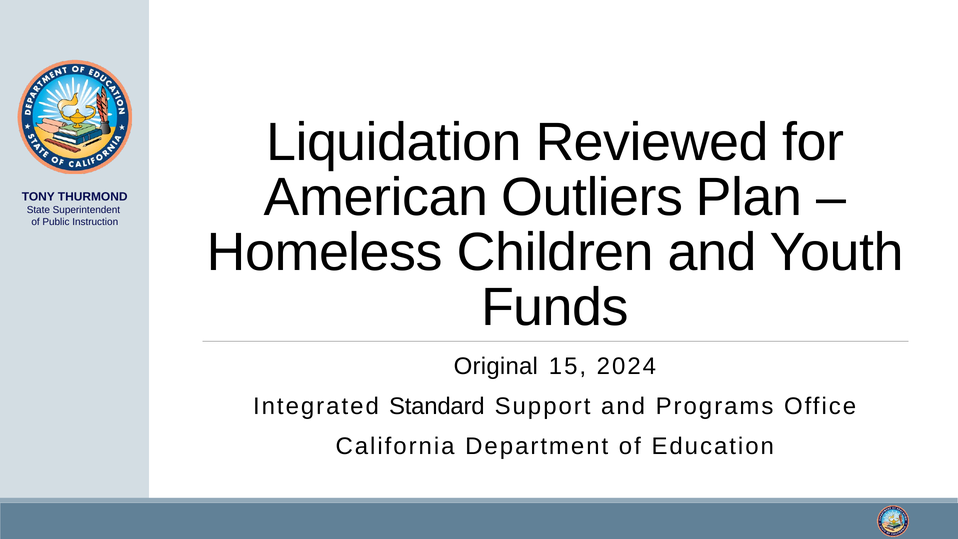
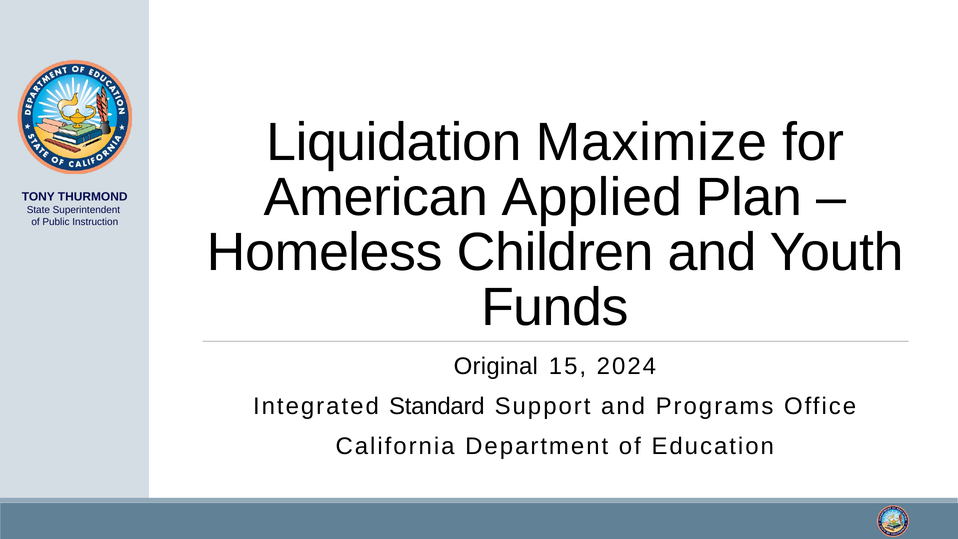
Reviewed: Reviewed -> Maximize (652, 143)
Outliers: Outliers -> Applied (592, 198)
